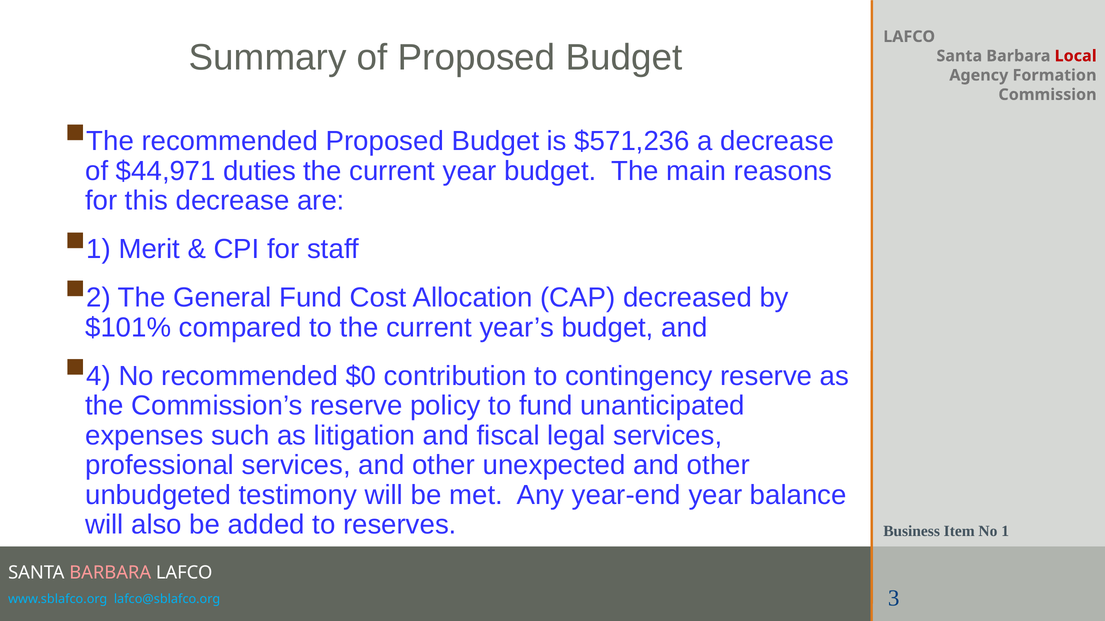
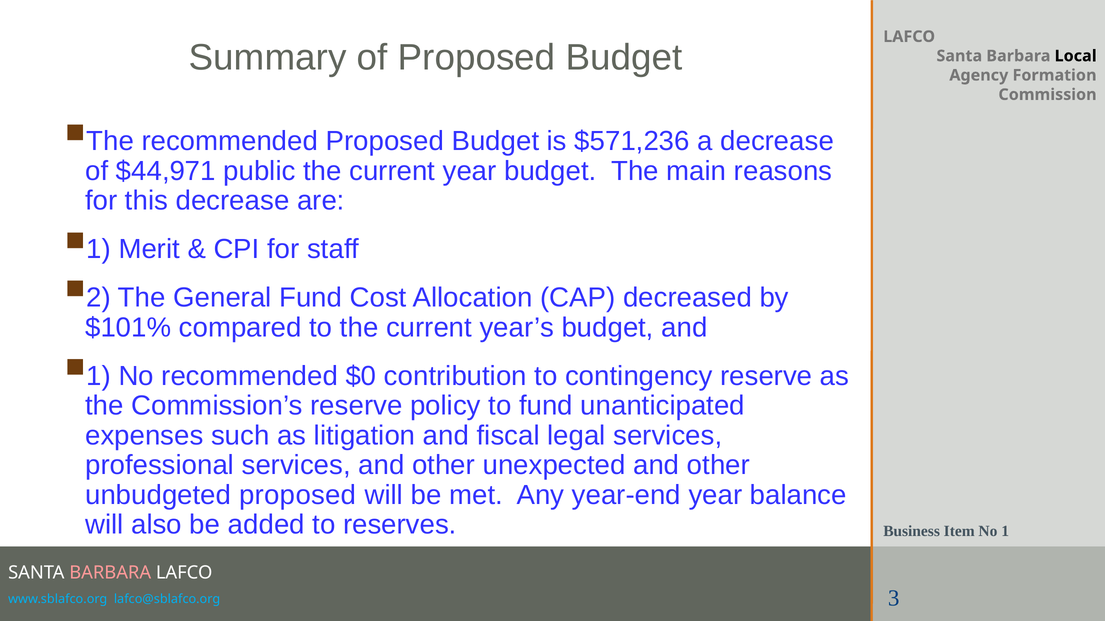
Local colour: red -> black (1076, 56)
duties: duties -> public (259, 171)
4: 4 -> 1 (99, 376)
unbudgeted testimony: testimony -> proposed (298, 496)
